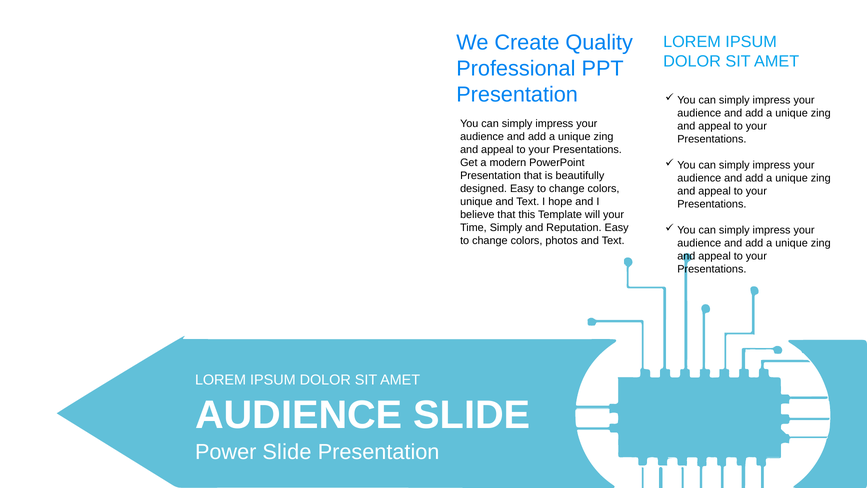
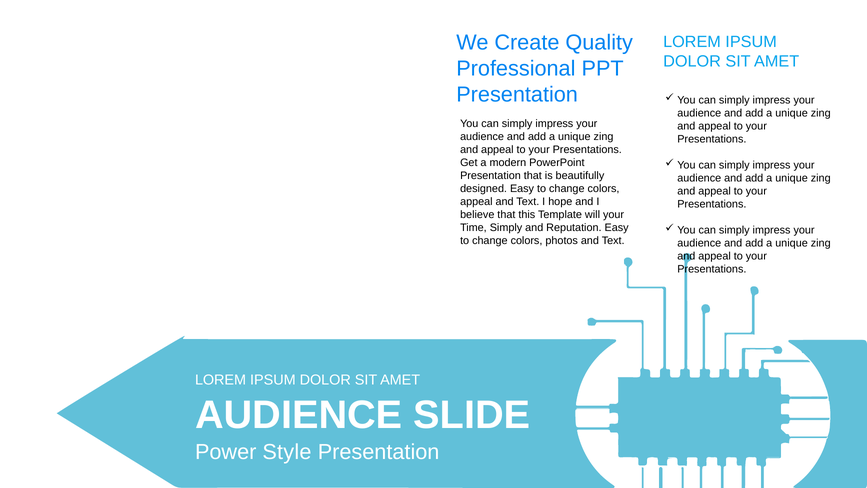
unique: unique -> appeal (476, 202)
Power Slide: Slide -> Style (287, 452)
